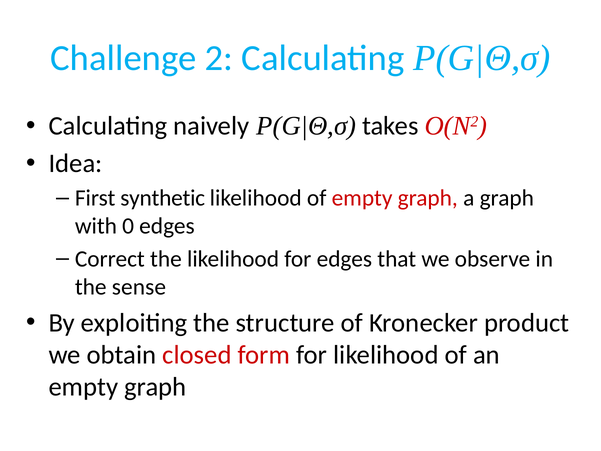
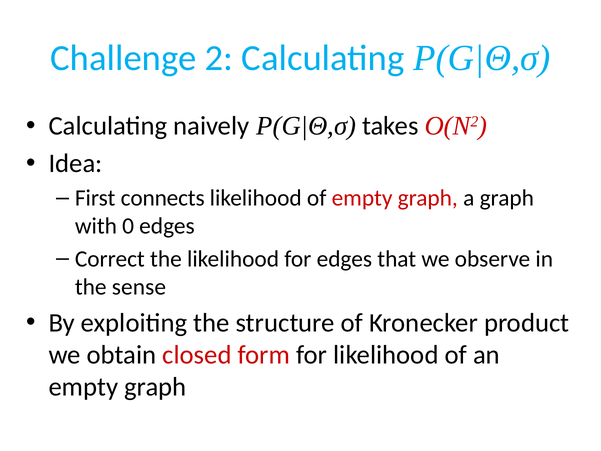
synthetic: synthetic -> connects (163, 198)
